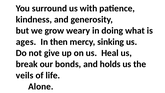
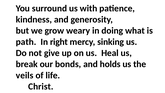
ages: ages -> path (26, 42)
then: then -> right (59, 42)
Alone: Alone -> Christ (41, 86)
